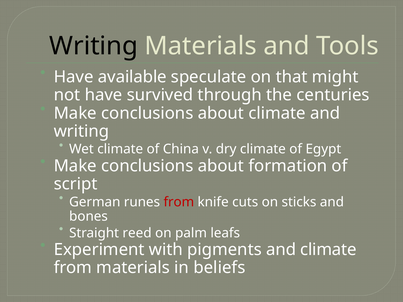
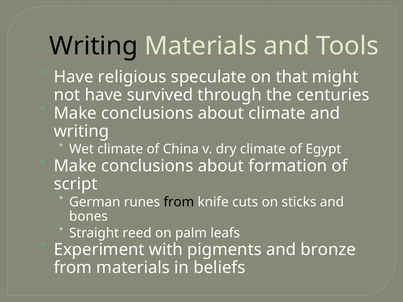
available: available -> religious (132, 77)
from colour: red -> black (179, 202)
and climate: climate -> bronze (328, 250)
